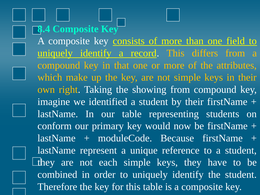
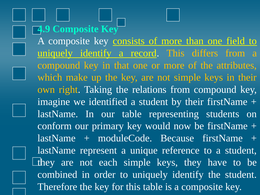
8.4: 8.4 -> 4.9 (44, 29)
showing: showing -> relations (149, 90)
